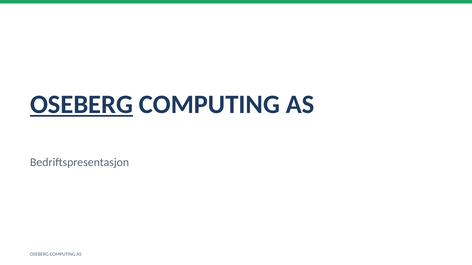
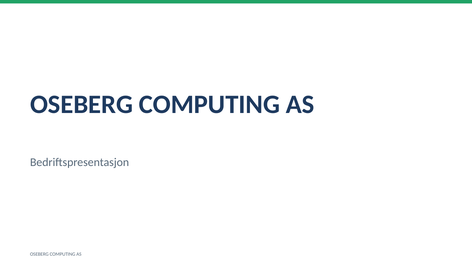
OSEBERG underline: present -> none (81, 105)
